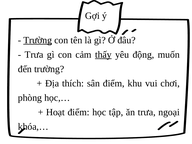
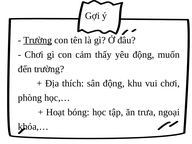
Trưa: Trưa -> Chơi (34, 55)
thấy underline: present -> none (103, 55)
sân điểm: điểm -> động (114, 83)
Hoạt điểm: điểm -> bóng (79, 112)
